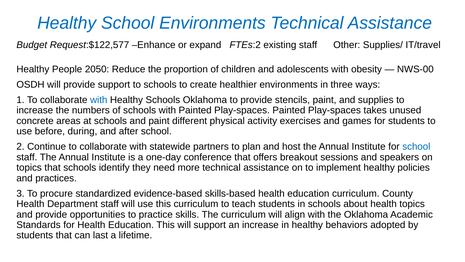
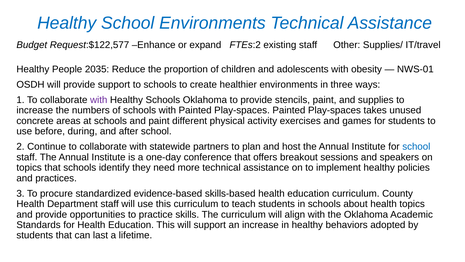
2050: 2050 -> 2035 (97, 69)
NWS‑00: NWS‑00 -> NWS‑01 (415, 69)
with colour: blue -> purple (99, 100)
